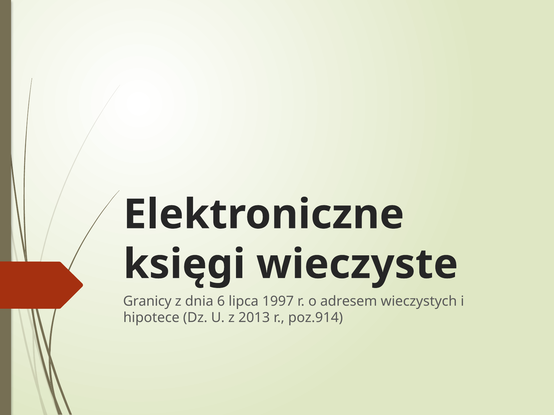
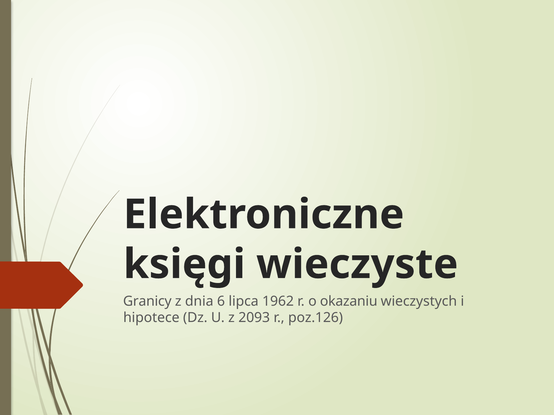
1997: 1997 -> 1962 (278, 302)
adresem: adresem -> okazaniu (349, 302)
2013: 2013 -> 2093 (254, 318)
poz.914: poz.914 -> poz.126 (316, 318)
